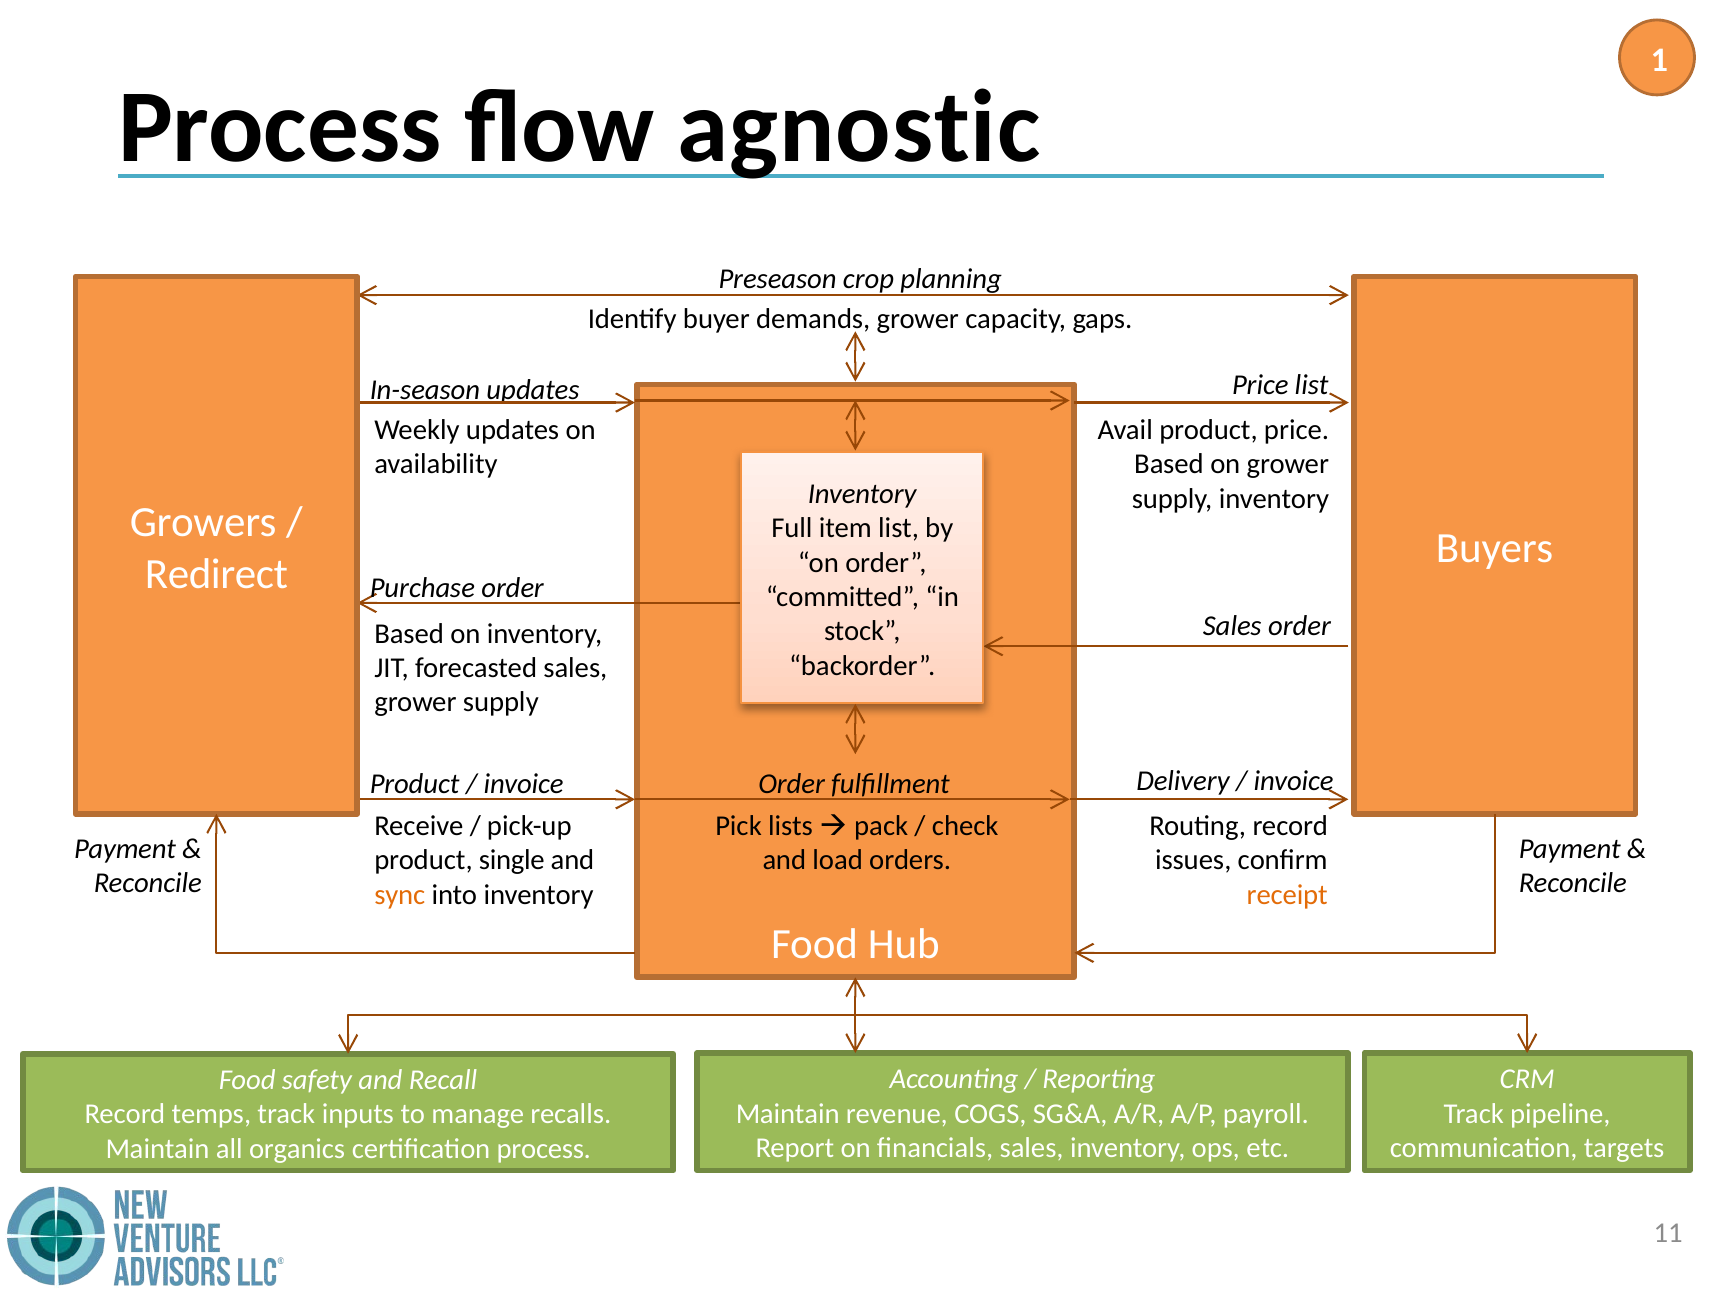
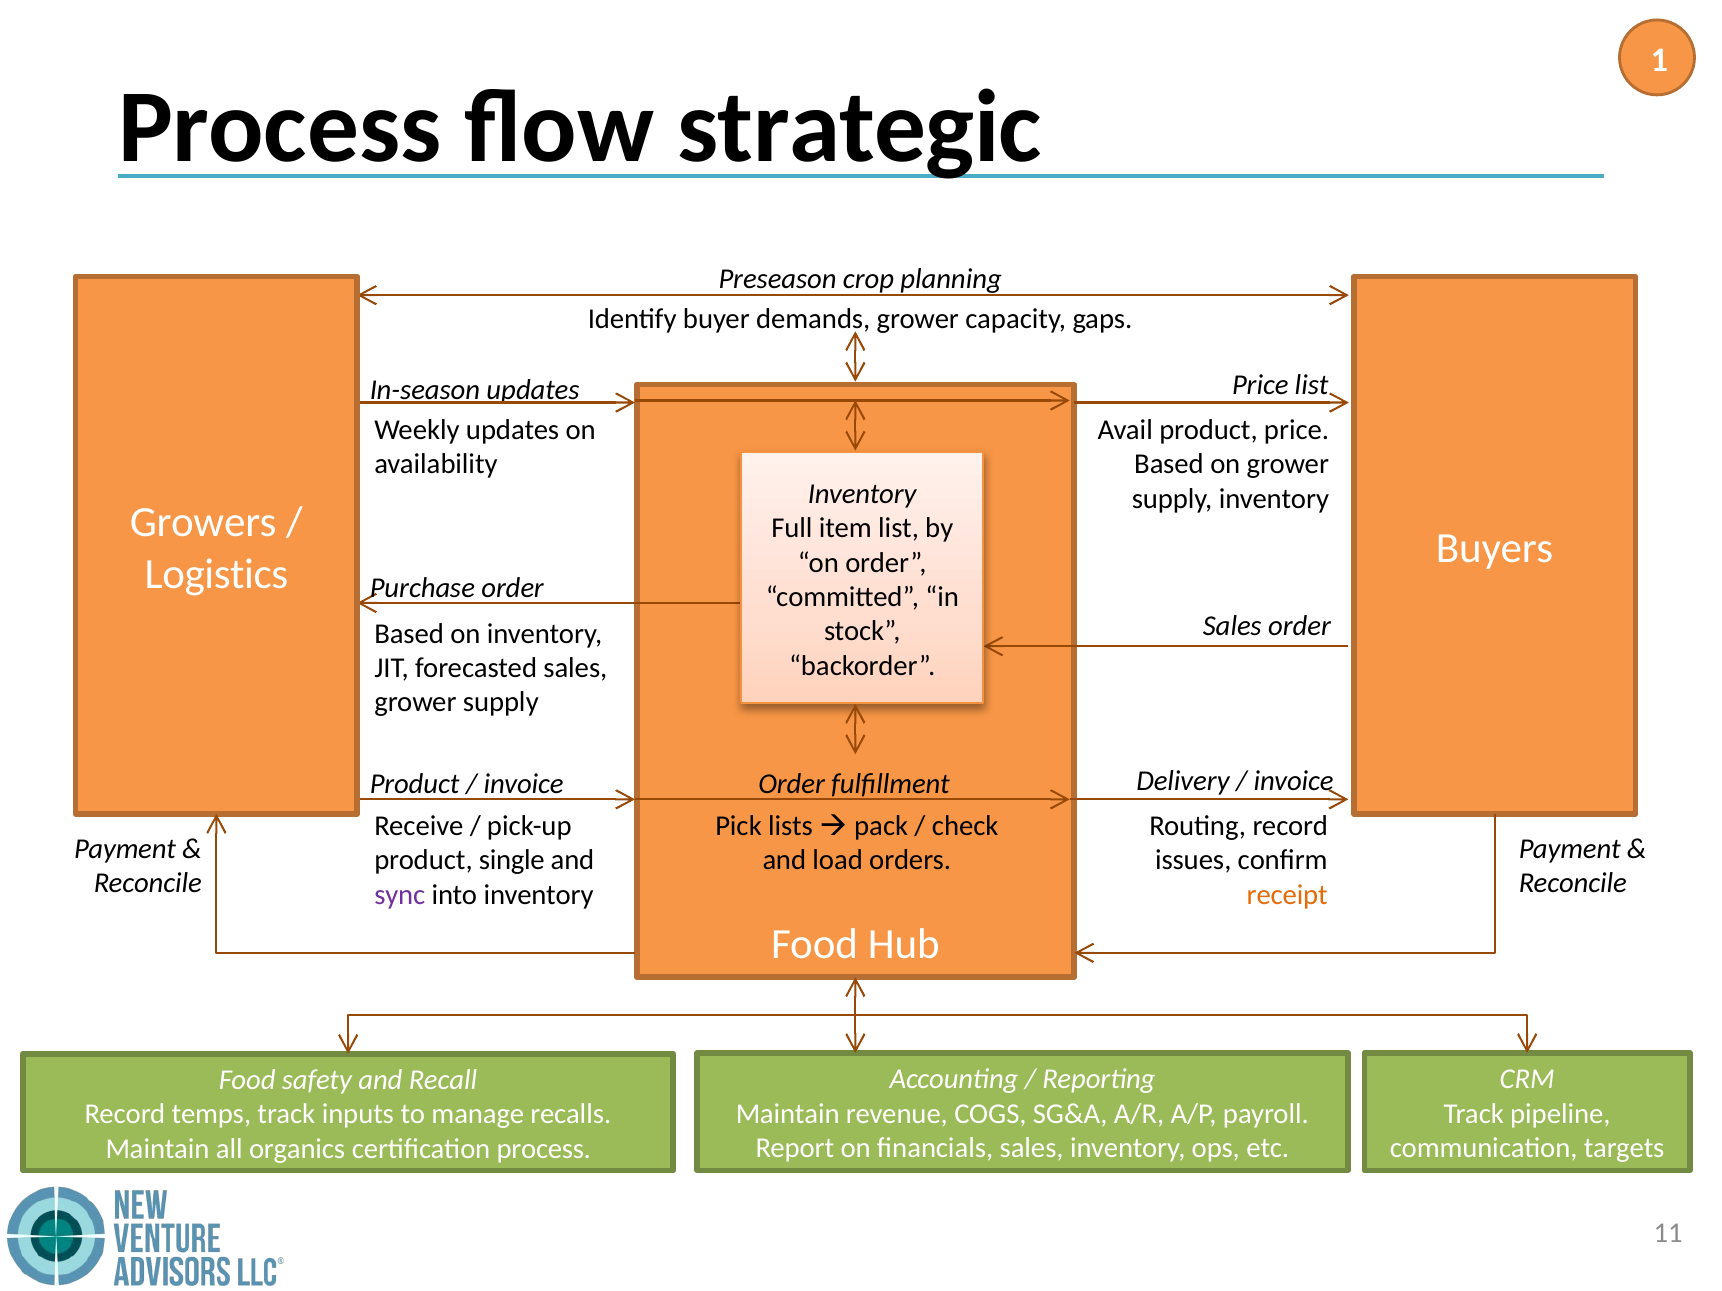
agnostic: agnostic -> strategic (860, 127)
Redirect: Redirect -> Logistics (216, 574)
sync colour: orange -> purple (400, 895)
